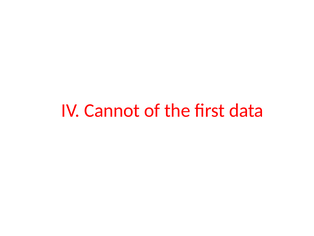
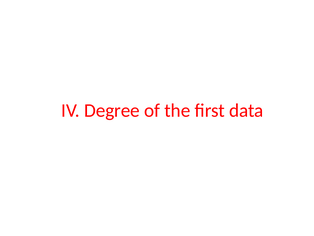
Cannot: Cannot -> Degree (112, 110)
